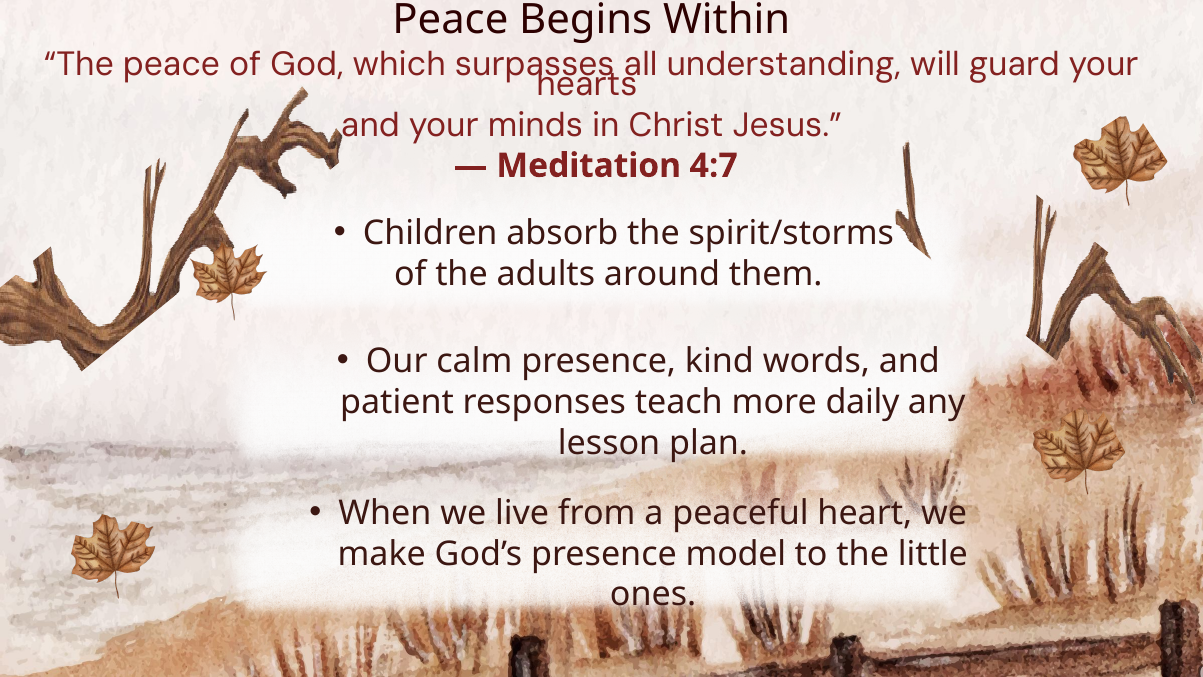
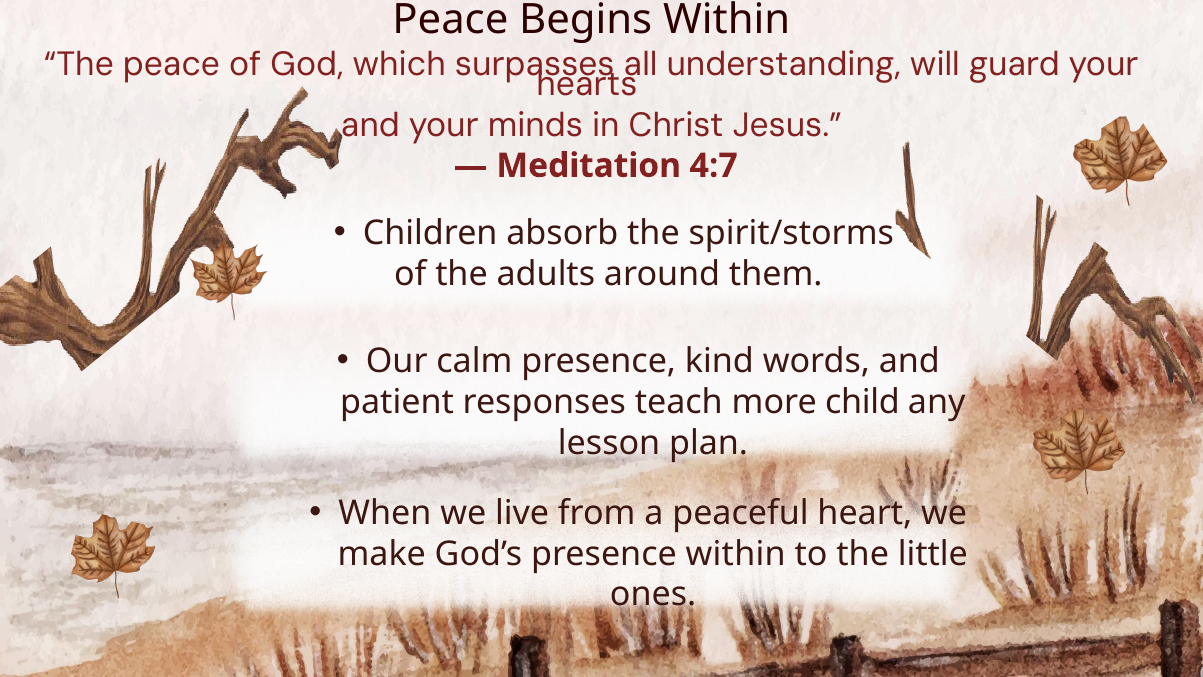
daily: daily -> child (863, 402)
presence model: model -> within (736, 554)
